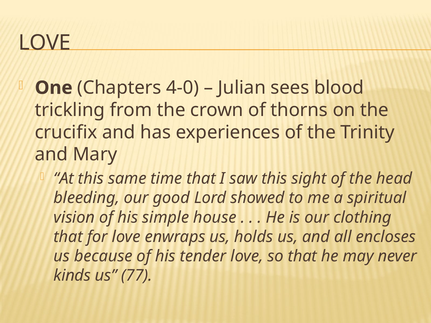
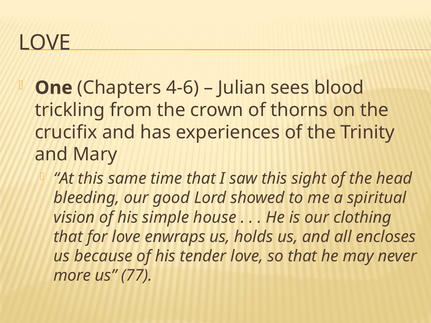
4-0: 4-0 -> 4-6 (183, 88)
kinds: kinds -> more (72, 276)
